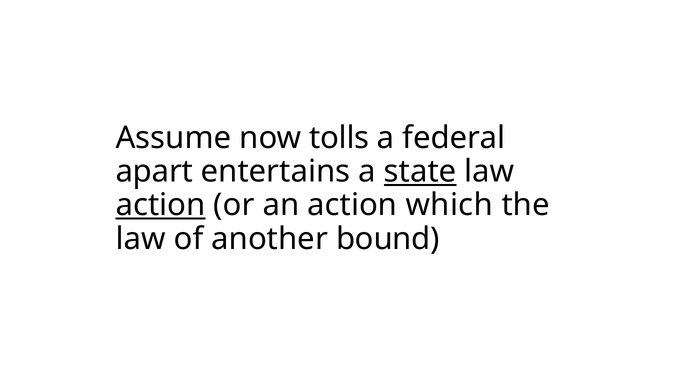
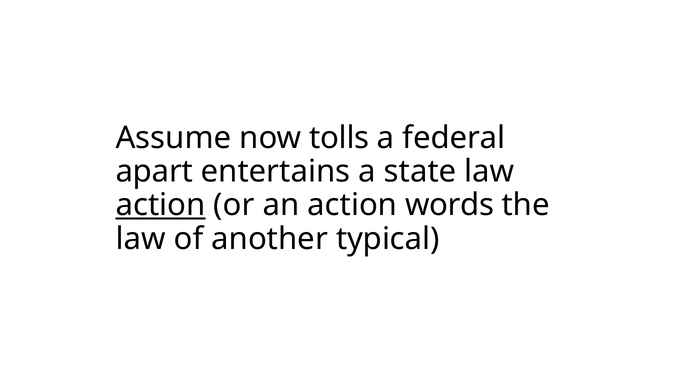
state underline: present -> none (420, 171)
which: which -> words (450, 205)
bound: bound -> typical (388, 239)
